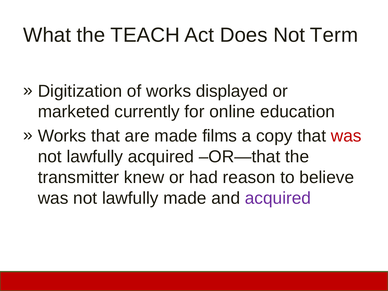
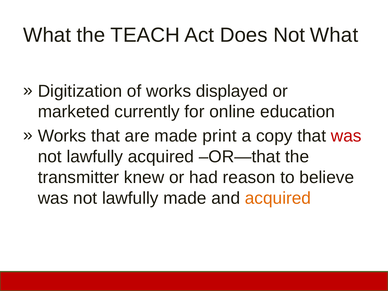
Not Term: Term -> What (334, 35)
films: films -> print (220, 136)
acquired colour: purple -> orange (278, 198)
